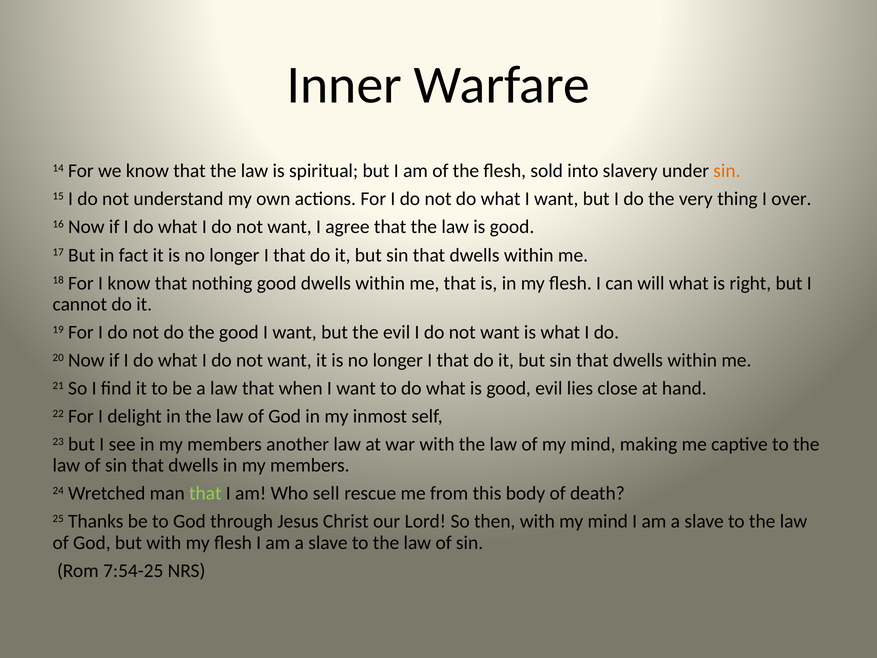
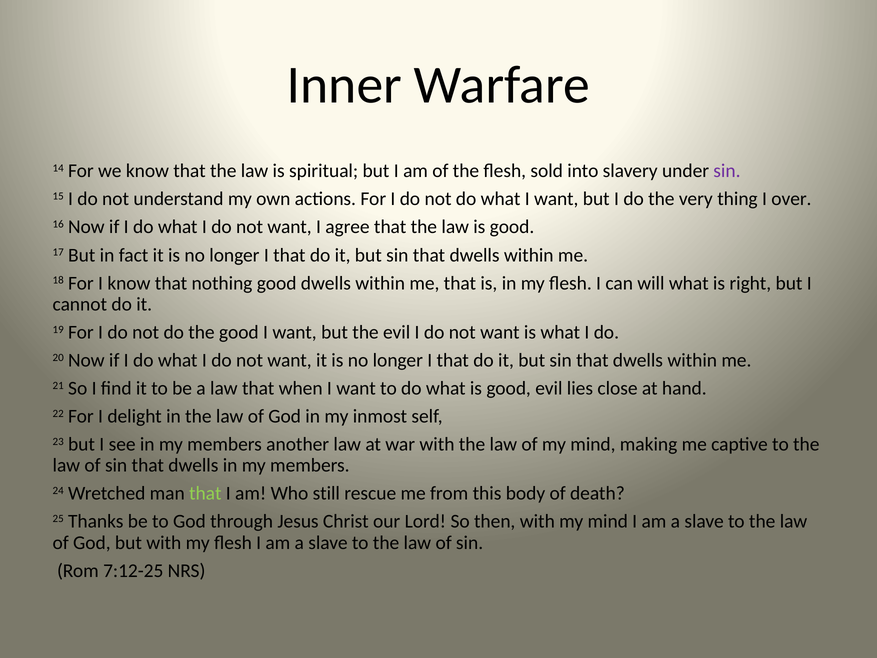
sin colour: orange -> purple (727, 171)
sell: sell -> still (326, 493)
7:54-25: 7:54-25 -> 7:12-25 (133, 570)
